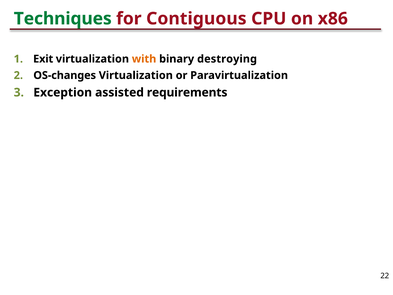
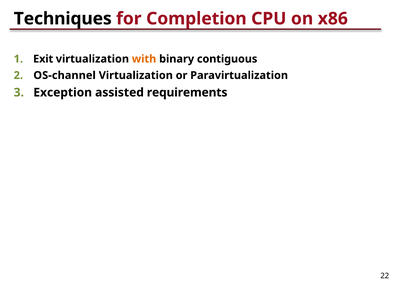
Techniques colour: green -> black (63, 19)
Contiguous: Contiguous -> Completion (196, 19)
destroying: destroying -> contiguous (227, 59)
OS-changes: OS-changes -> OS-channel (65, 75)
